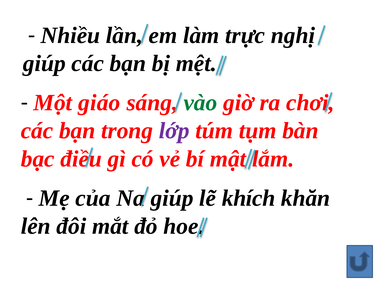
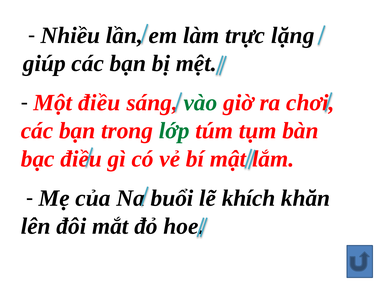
nghị: nghị -> lặng (293, 35)
Một giáo: giáo -> điều (99, 102)
lớp colour: purple -> green (174, 131)
giúp: giúp -> buổi (172, 198)
